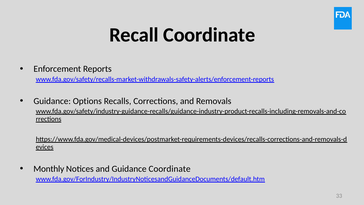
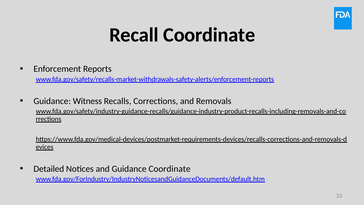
Options: Options -> Witness (87, 101)
Monthly: Monthly -> Detailed (49, 169)
